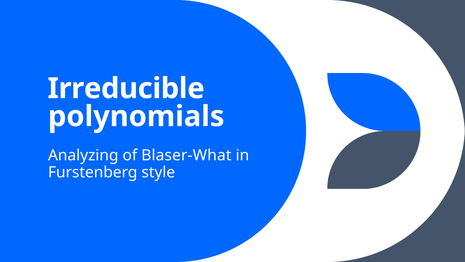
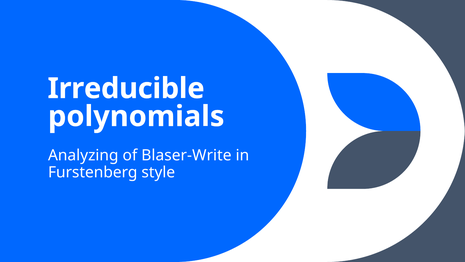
Blaser-What: Blaser-What -> Blaser-Write (186, 155)
